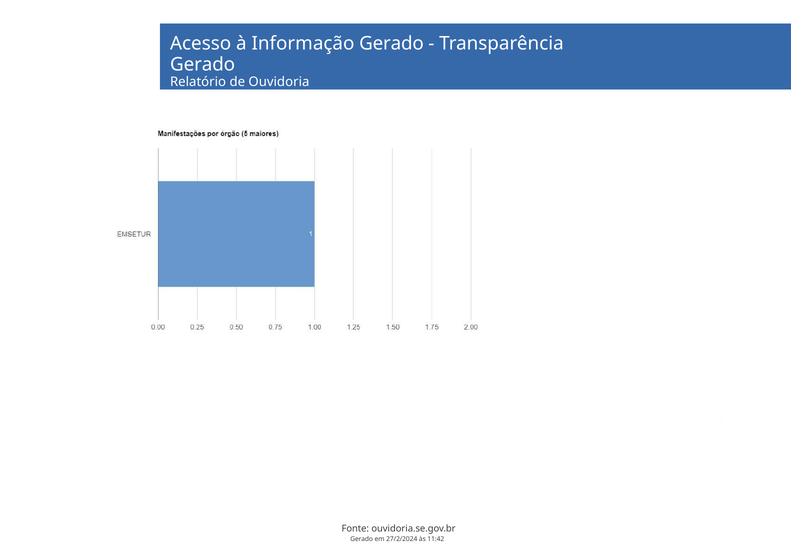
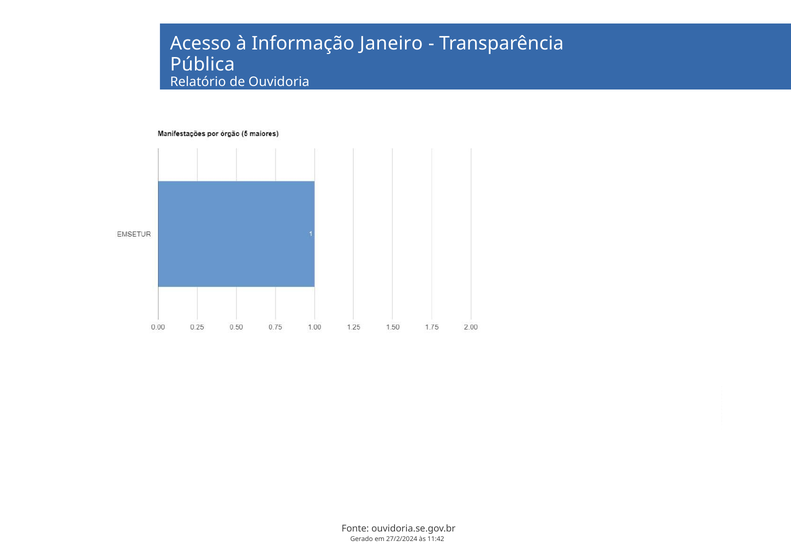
Informação Gerado: Gerado -> Janeiro (391, 44)
Gerado: Gerado -> Pública (202, 65)
